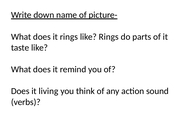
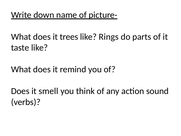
it rings: rings -> trees (69, 37)
living: living -> smell (48, 91)
